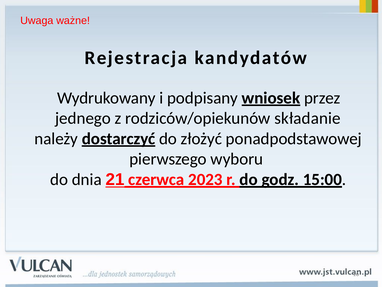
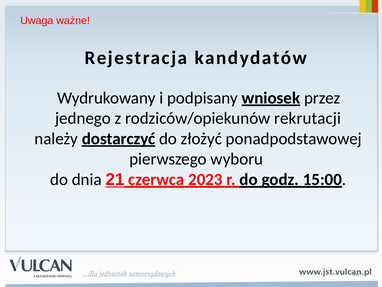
składanie: składanie -> rekrutacji (308, 118)
